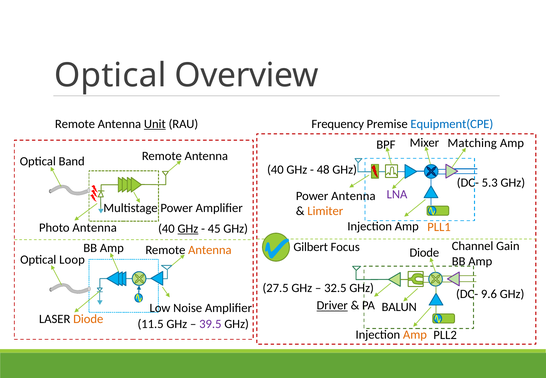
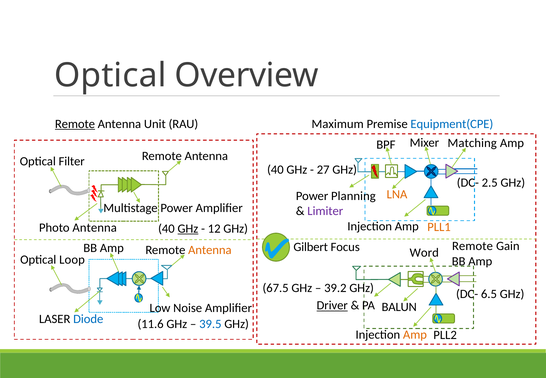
Remote underline: none -> present (75, 124)
Unit underline: present -> none (155, 124)
Frequency: Frequency -> Maximum (338, 124)
Band: Band -> Filter (72, 161)
48: 48 -> 27 (323, 170)
5.3: 5.3 -> 2.5 (490, 183)
LNA colour: purple -> orange (397, 195)
Power Antenna: Antenna -> Planning (353, 196)
Limiter colour: orange -> purple (325, 211)
45: 45 -> 12 (214, 229)
Channel: Channel -> Remote (472, 246)
Diode: Diode -> Word (424, 253)
27.5: 27.5 -> 67.5 (276, 288)
32.5: 32.5 -> 39.2 (335, 288)
9.6: 9.6 -> 6.5 (489, 294)
Diode colour: orange -> blue (88, 319)
11.5: 11.5 -> 11.6 (151, 324)
39.5 colour: purple -> blue (210, 324)
